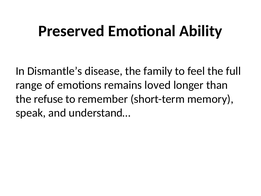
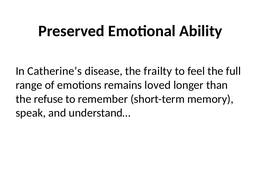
Dismantle’s: Dismantle’s -> Catherine’s (55, 71)
family: family -> frailty (158, 71)
